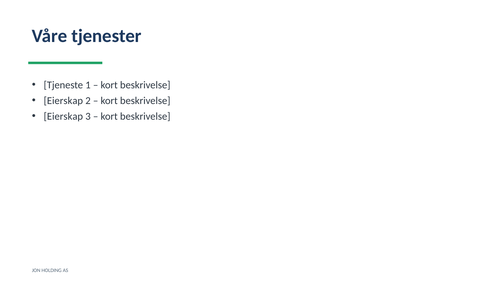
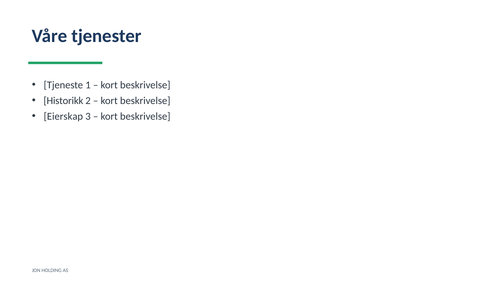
Eierskap: Eierskap -> Historikk (63, 101)
